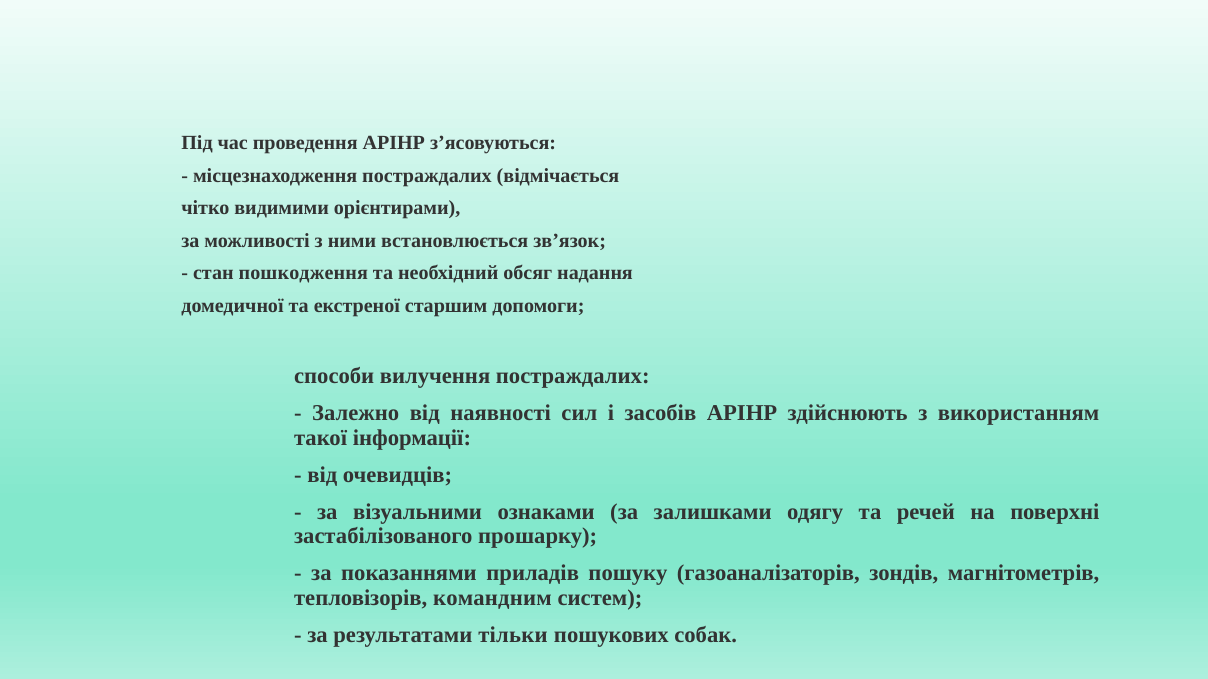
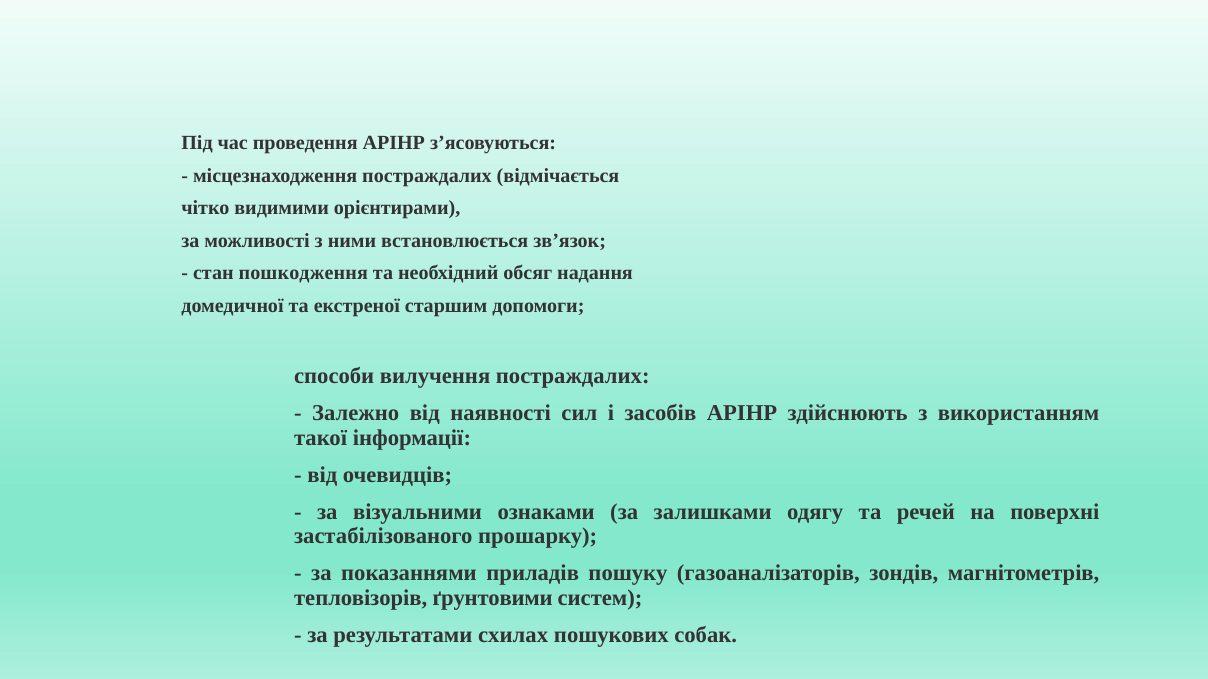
командним: командним -> ґрунтовими (493, 598)
тільки: тільки -> схилах (513, 635)
